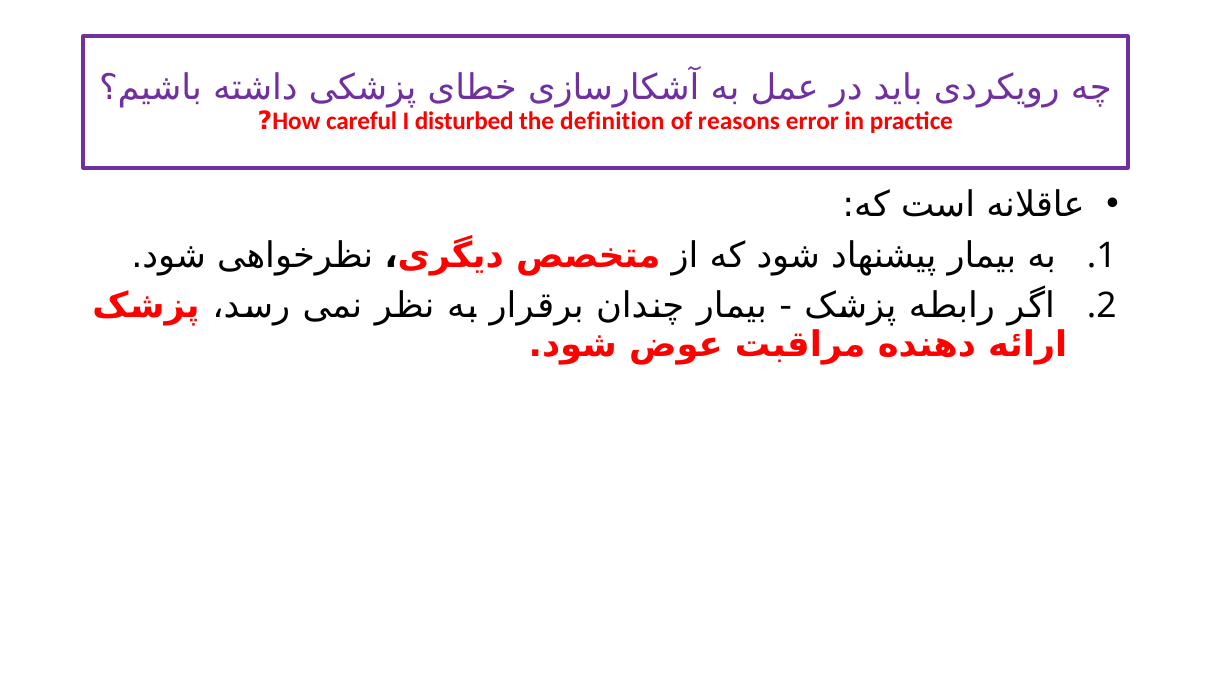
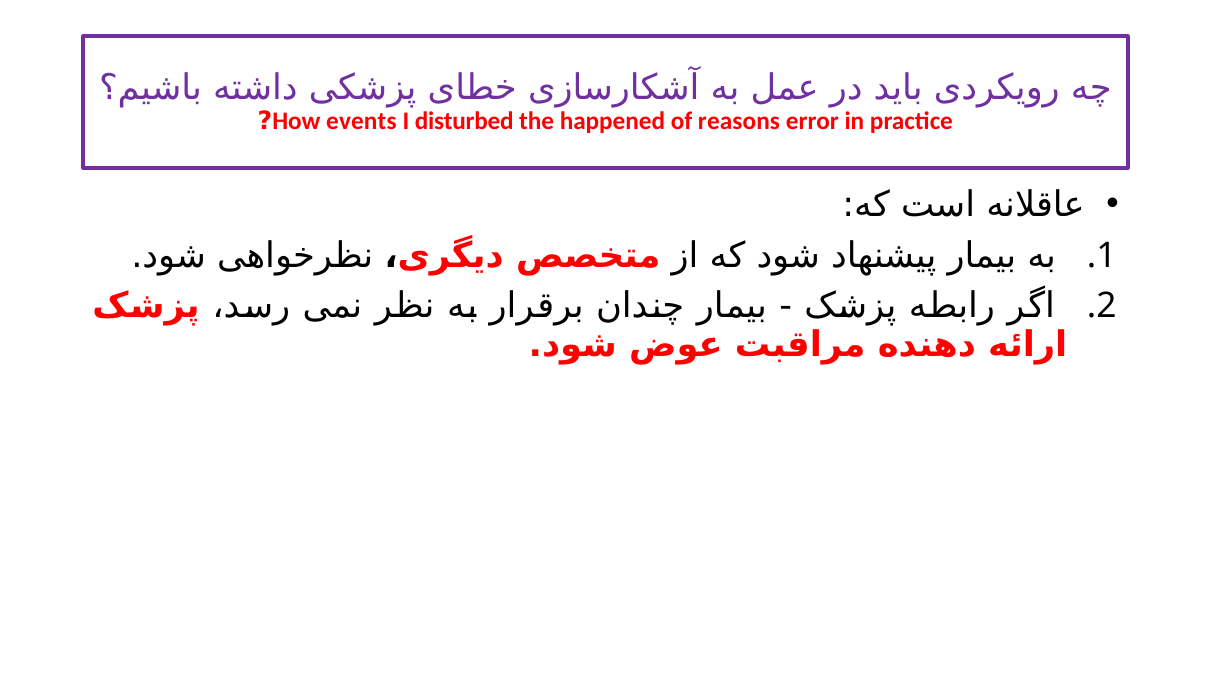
careful: careful -> events (361, 121)
definition: definition -> happened (612, 121)
